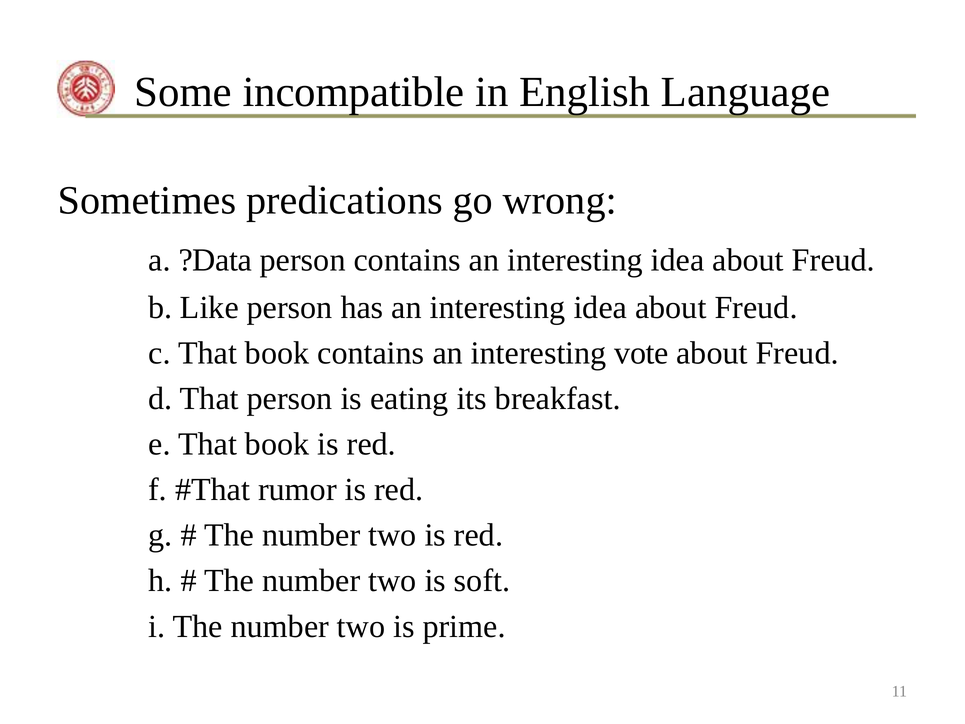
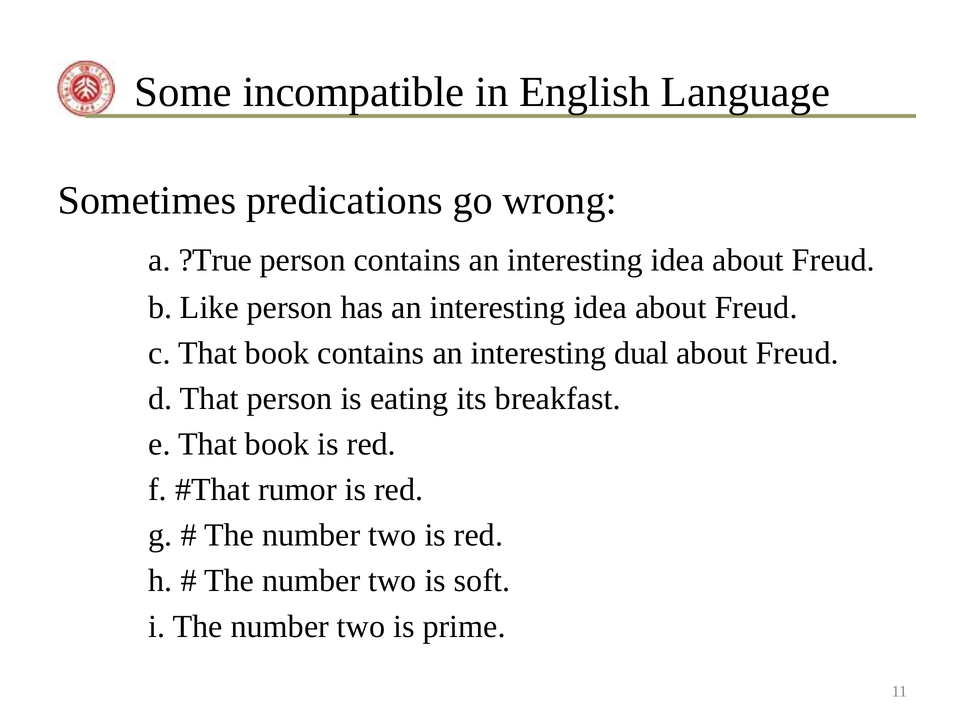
?Data: ?Data -> ?True (215, 260)
vote: vote -> dual (642, 353)
